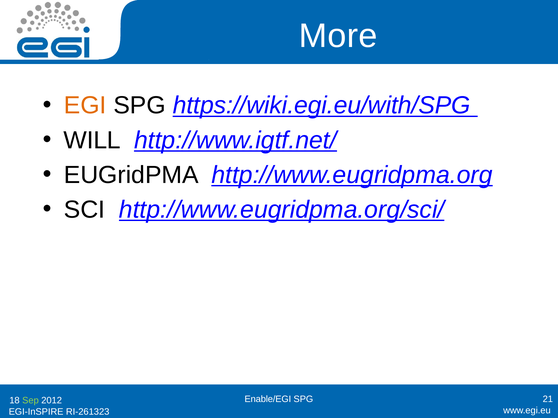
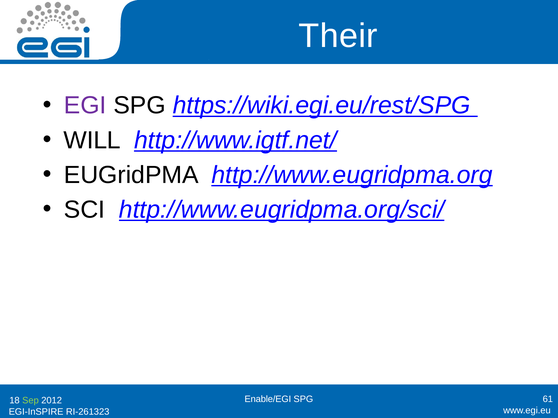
More: More -> Their (338, 36)
EGI colour: orange -> purple (85, 106)
https://wiki.egi.eu/with/SPG: https://wiki.egi.eu/with/SPG -> https://wiki.egi.eu/rest/SPG (322, 106)
21: 21 -> 61 (548, 400)
